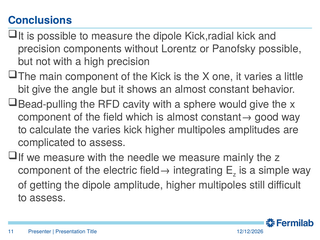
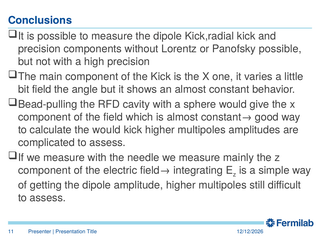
bit give: give -> field (42, 89)
the varies: varies -> would (107, 130)
